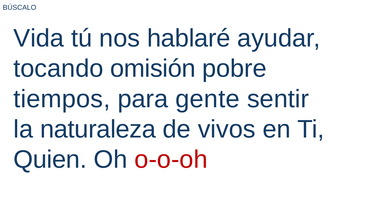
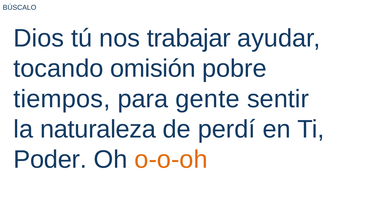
Vida: Vida -> Dios (39, 38)
hablaré: hablaré -> trabajar (189, 38)
vivos: vivos -> perdí (227, 130)
Quien: Quien -> Poder (50, 160)
o-o-oh colour: red -> orange (171, 160)
